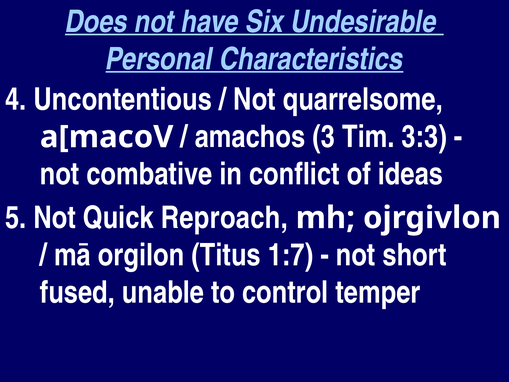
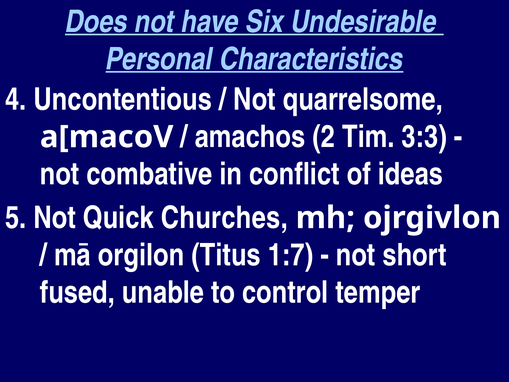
3: 3 -> 2 (324, 137)
Reproach: Reproach -> Churches (224, 218)
